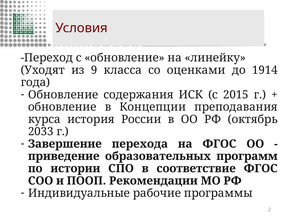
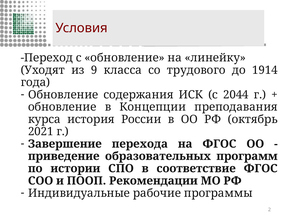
оценками: оценками -> трудового (196, 70)
2015: 2015 -> 2044 (236, 95)
2033: 2033 -> 2021 (41, 132)
